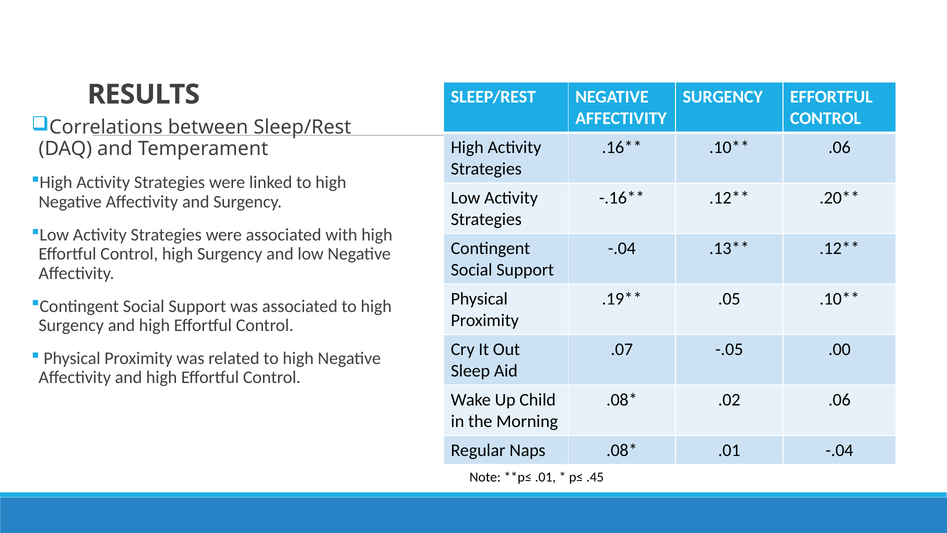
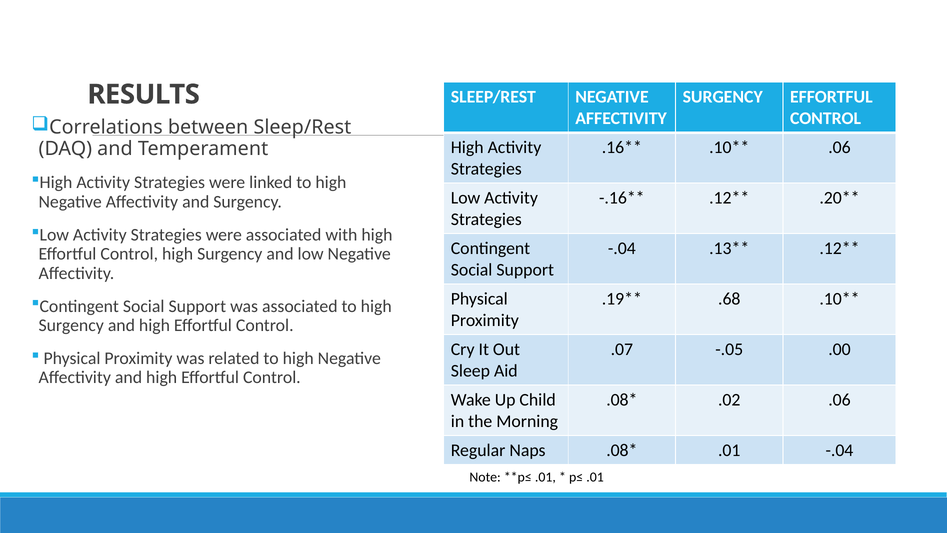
.05: .05 -> .68 (729, 299)
p≤ .45: .45 -> .01 (595, 477)
